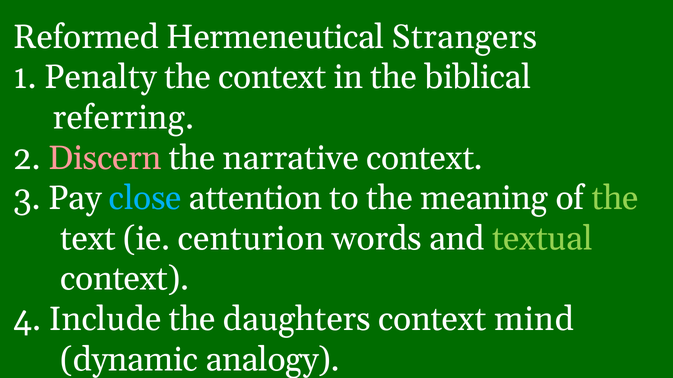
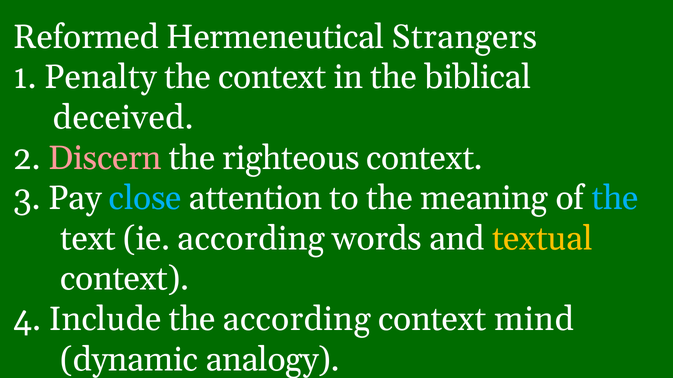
referring: referring -> deceived (123, 118)
narrative: narrative -> righteous (291, 158)
the colour: light green -> light blue (615, 199)
ie centurion: centurion -> according (251, 239)
textual colour: light green -> yellow (542, 239)
the daughters: daughters -> according (297, 320)
